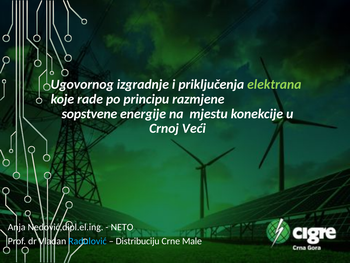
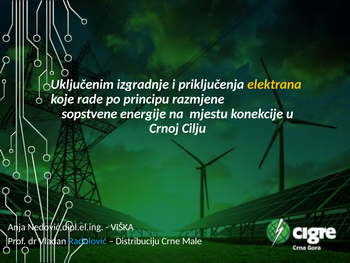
Ugovornog: Ugovornog -> Uključenim (82, 84)
elektrana colour: light green -> yellow (274, 84)
Veći: Veći -> Cilju (194, 128)
NETO: NETO -> VIŠKA (122, 227)
